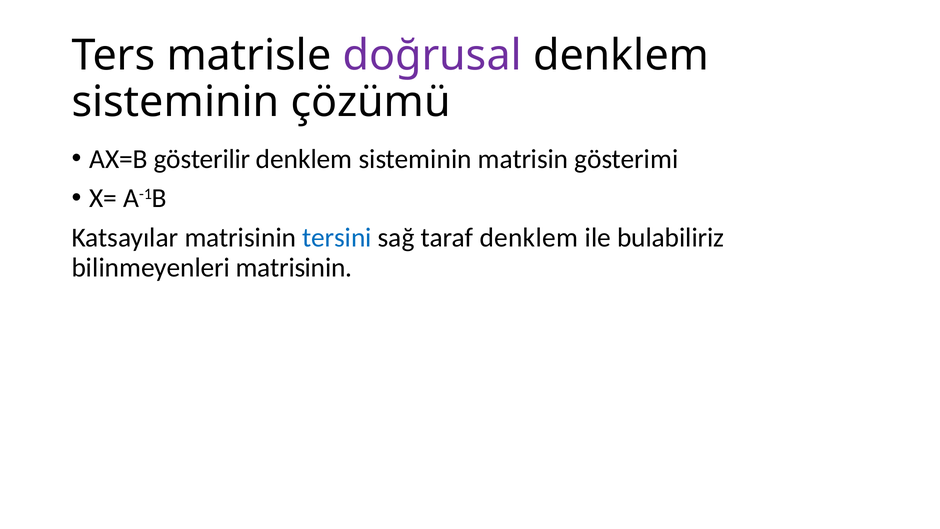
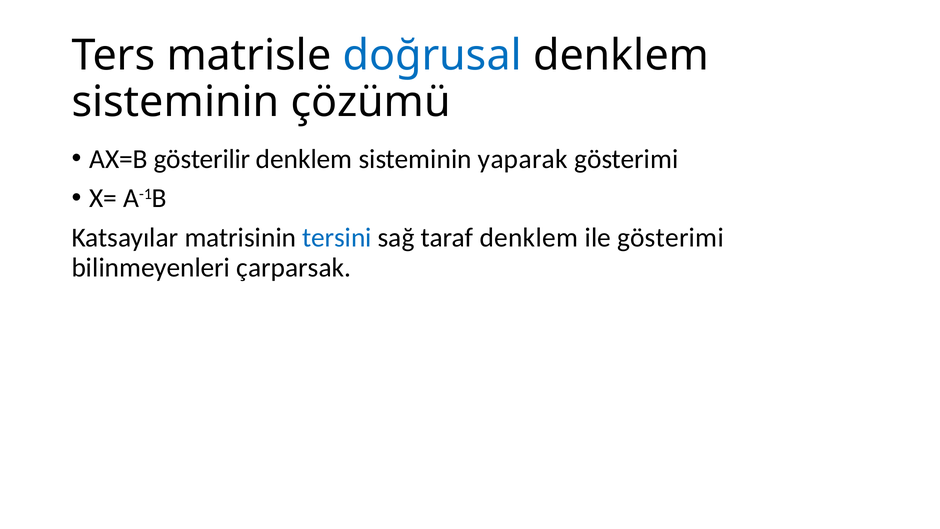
doğrusal colour: purple -> blue (432, 56)
matrisin: matrisin -> yaparak (523, 159)
ile bulabiliriz: bulabiliriz -> gösterimi (671, 238)
bilinmeyenleri matrisinin: matrisinin -> çarparsak (294, 267)
